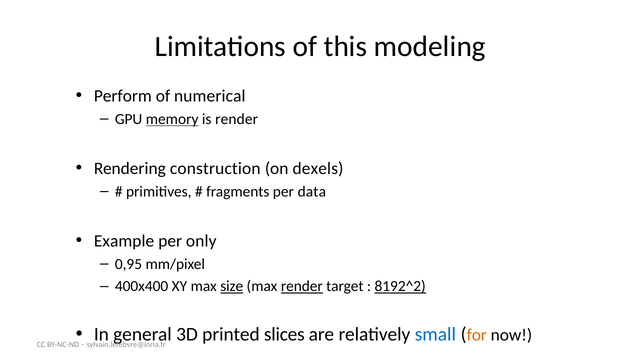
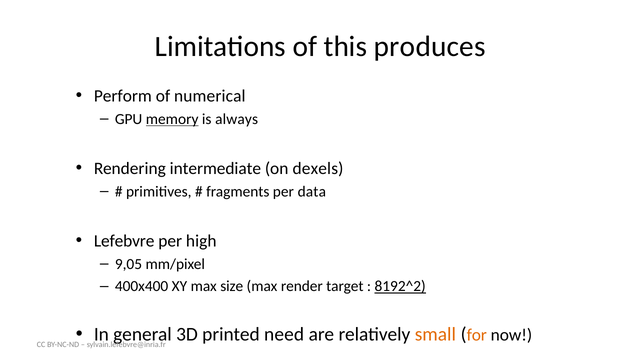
modeling: modeling -> produces (430, 47)
is render: render -> always (237, 119)
construction: construction -> intermediate (215, 168)
Example: Example -> Lefebvre (124, 241)
only: only -> high (201, 241)
0,95: 0,95 -> 9,05 (128, 264)
size underline: present -> none (232, 286)
render underline: present -> none (302, 286)
slices: slices -> need (284, 334)
small colour: blue -> orange (435, 334)
